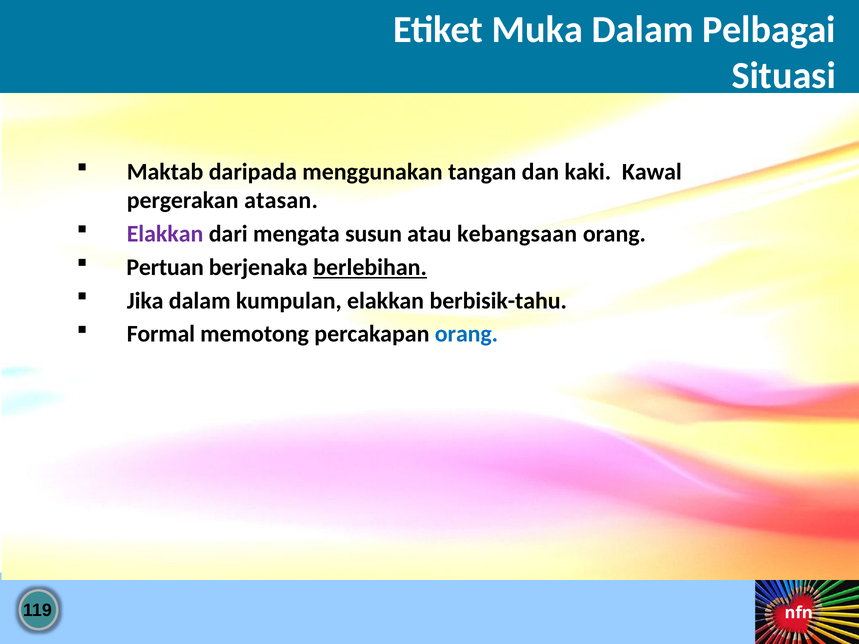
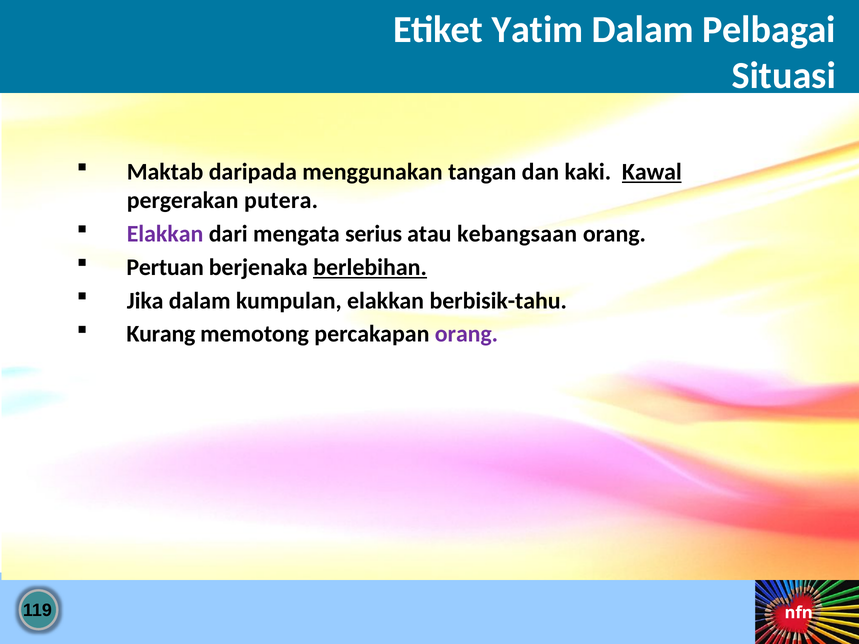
Muka: Muka -> Yatim (537, 30)
Kawal underline: none -> present (652, 172)
atasan: atasan -> putera (281, 201)
susun: susun -> serius (374, 234)
Formal: Formal -> Kurang (161, 334)
orang colour: blue -> purple (466, 334)
